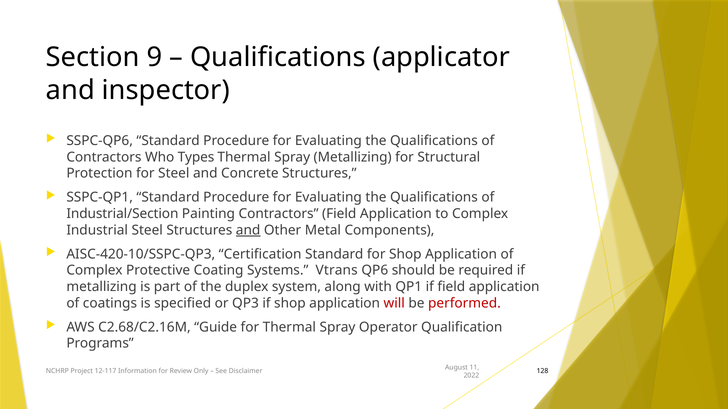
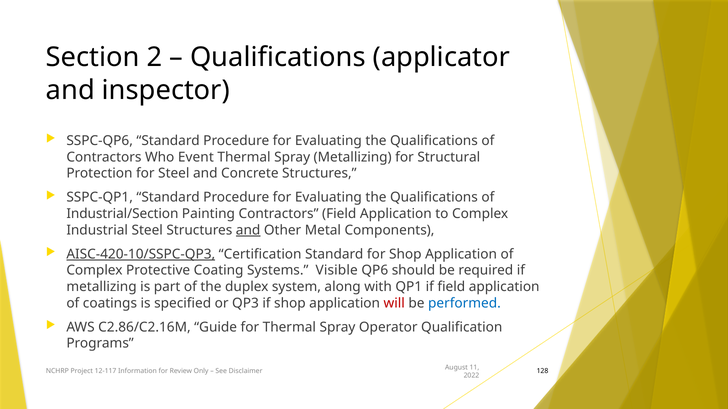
9: 9 -> 2 (154, 57)
Types: Types -> Event (196, 157)
AISC-420-10/SSPC-QP3 underline: none -> present (141, 254)
Vtrans: Vtrans -> Visible (337, 271)
performed colour: red -> blue (464, 303)
C2.68/C2.16M: C2.68/C2.16M -> C2.86/C2.16M (144, 327)
